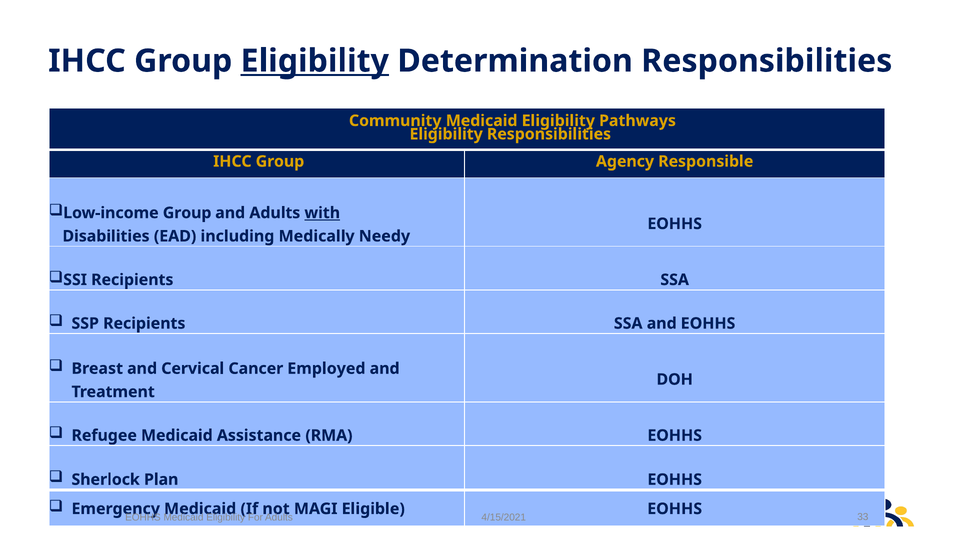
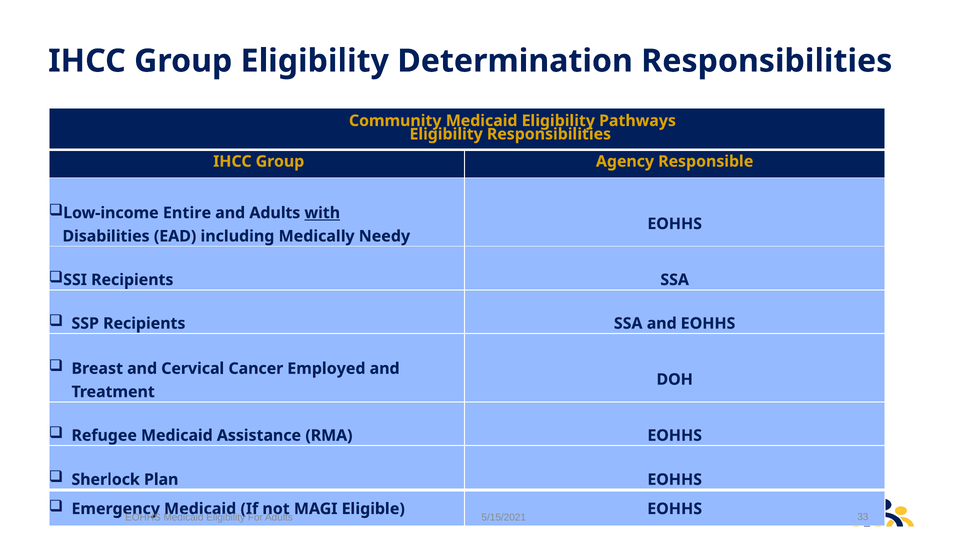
Eligibility underline: present -> none (315, 61)
Low-income Group: Group -> Entire (187, 213)
4/15/2021: 4/15/2021 -> 5/15/2021 (504, 517)
